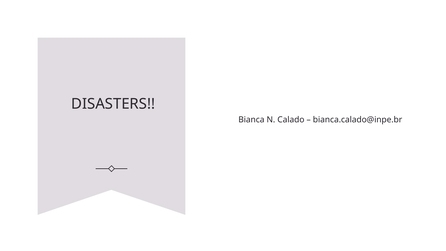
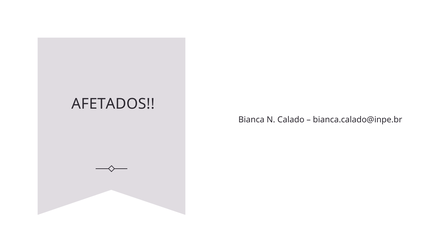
DISASTERS: DISASTERS -> AFETADOS (113, 104)
